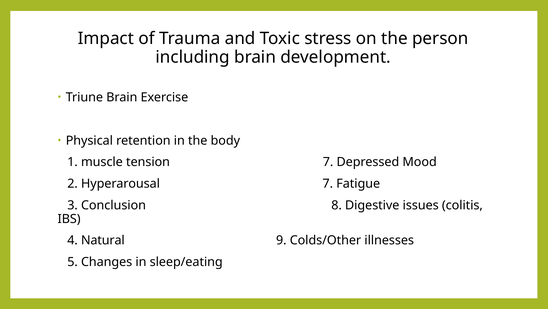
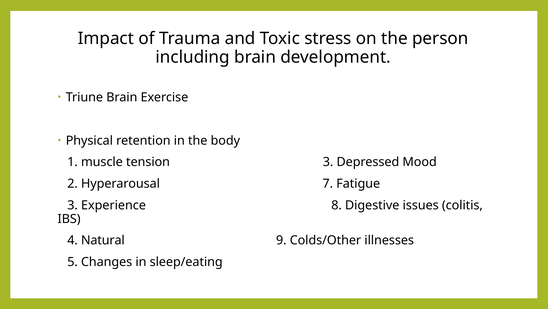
tension 7: 7 -> 3 (328, 162)
Conclusion: Conclusion -> Experience (113, 205)
